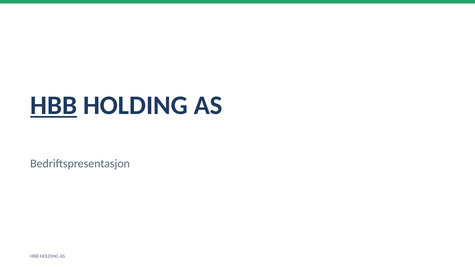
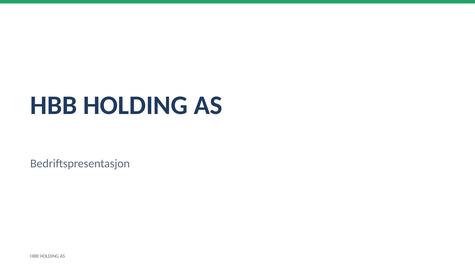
HBB underline: present -> none (54, 105)
